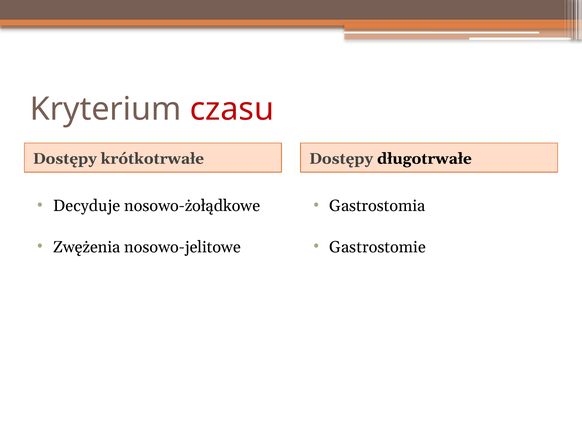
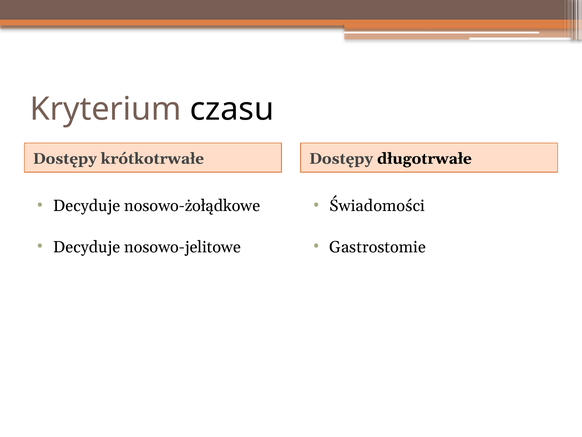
czasu colour: red -> black (232, 109)
Gastrostomia: Gastrostomia -> Świadomości (377, 206)
Zwężenia: Zwężenia -> Decyduje (87, 247)
